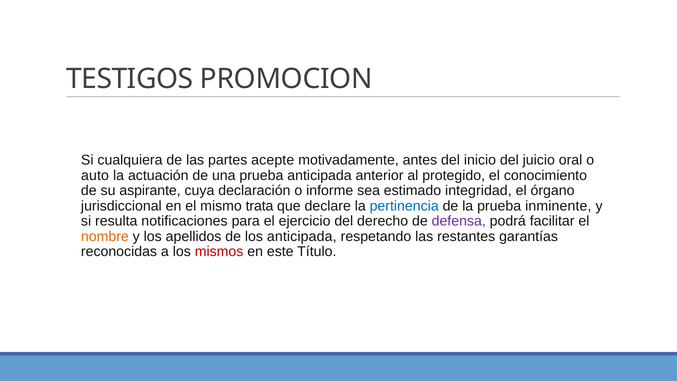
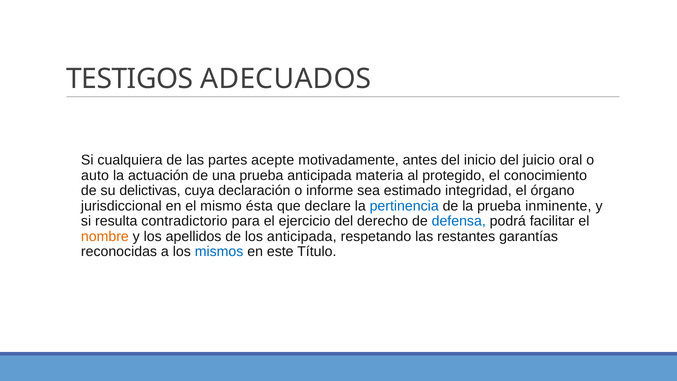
PROMOCION: PROMOCION -> ADECUADOS (286, 79)
anterior: anterior -> materia (379, 175)
aspirante: aspirante -> delictivas (150, 191)
trata: trata -> ésta (259, 206)
notificaciones: notificaciones -> contradictorio (184, 221)
defensa colour: purple -> blue (459, 221)
mismos colour: red -> blue (219, 252)
